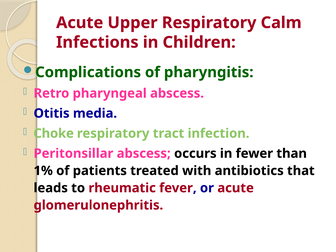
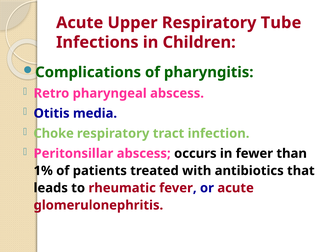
Calm: Calm -> Tube (281, 23)
